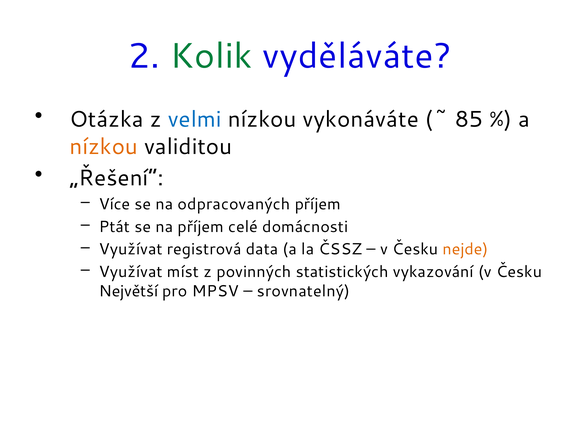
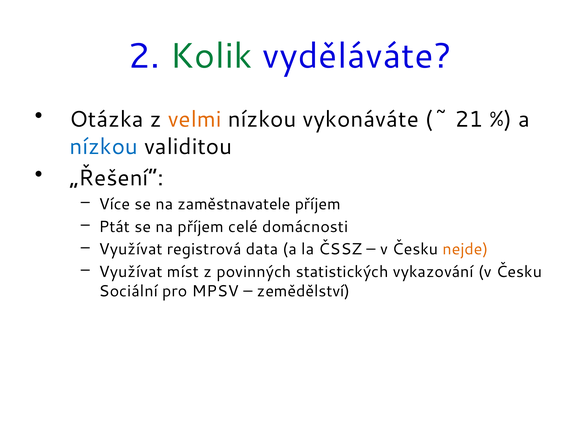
velmi colour: blue -> orange (195, 120)
85: 85 -> 21 (469, 120)
nízkou colour: orange -> blue (104, 147)
odpracovaných: odpracovaných -> zaměstnavatele (234, 204)
Největší: Největší -> Sociální (128, 291)
srovnatelný: srovnatelný -> zemědělství (304, 291)
